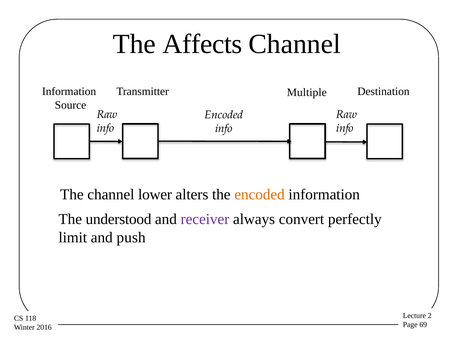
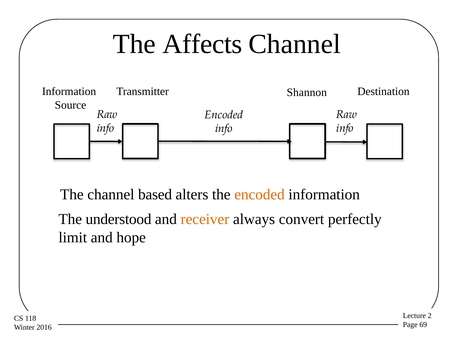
Multiple: Multiple -> Shannon (307, 93)
lower: lower -> based (155, 195)
receiver colour: purple -> orange (205, 220)
push: push -> hope (131, 238)
